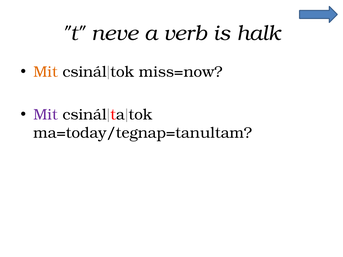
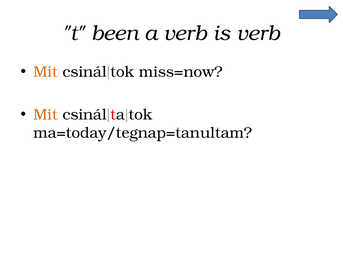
neve: neve -> been (115, 33)
is halk: halk -> verb (258, 33)
Mit colour: purple -> orange (46, 115)
